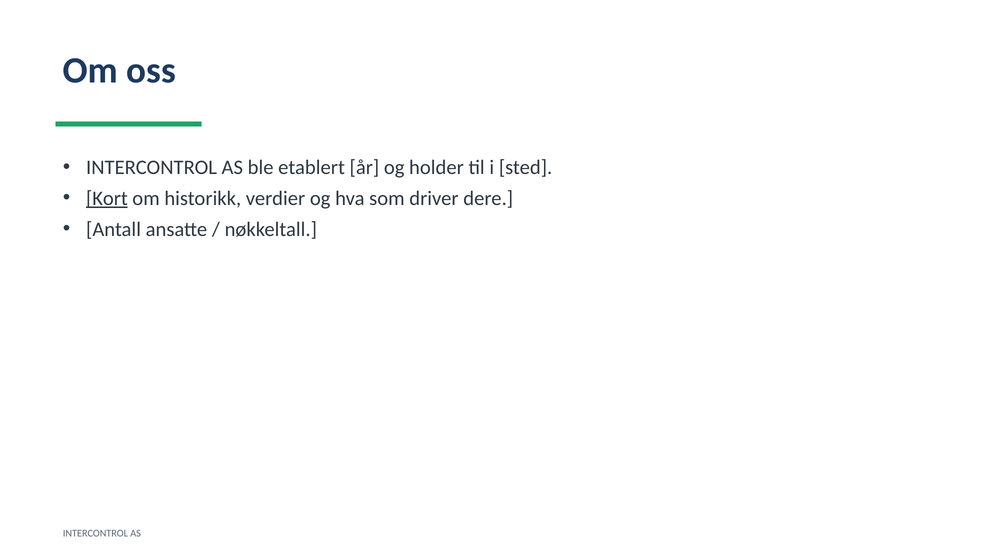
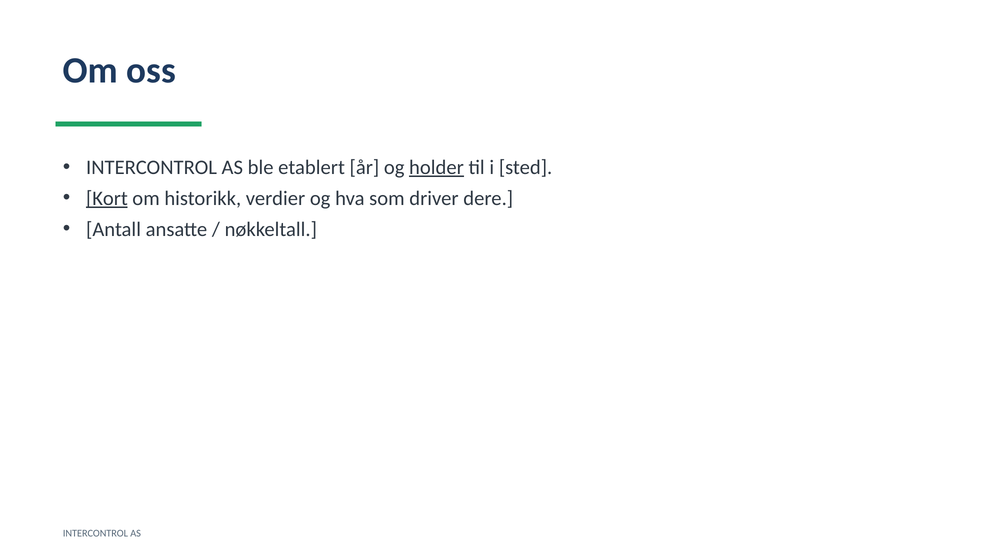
holder underline: none -> present (436, 168)
